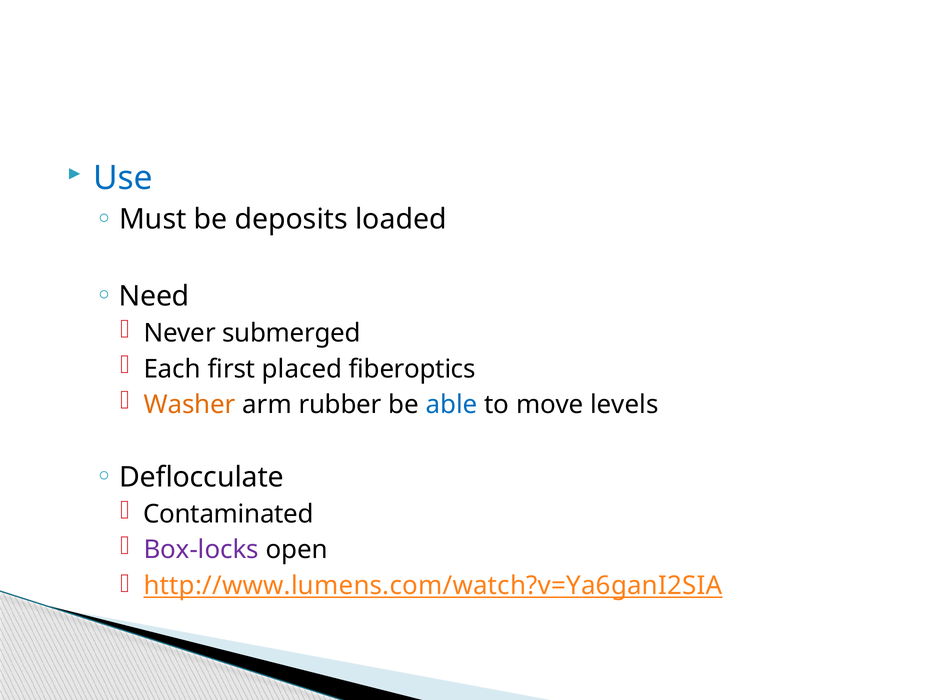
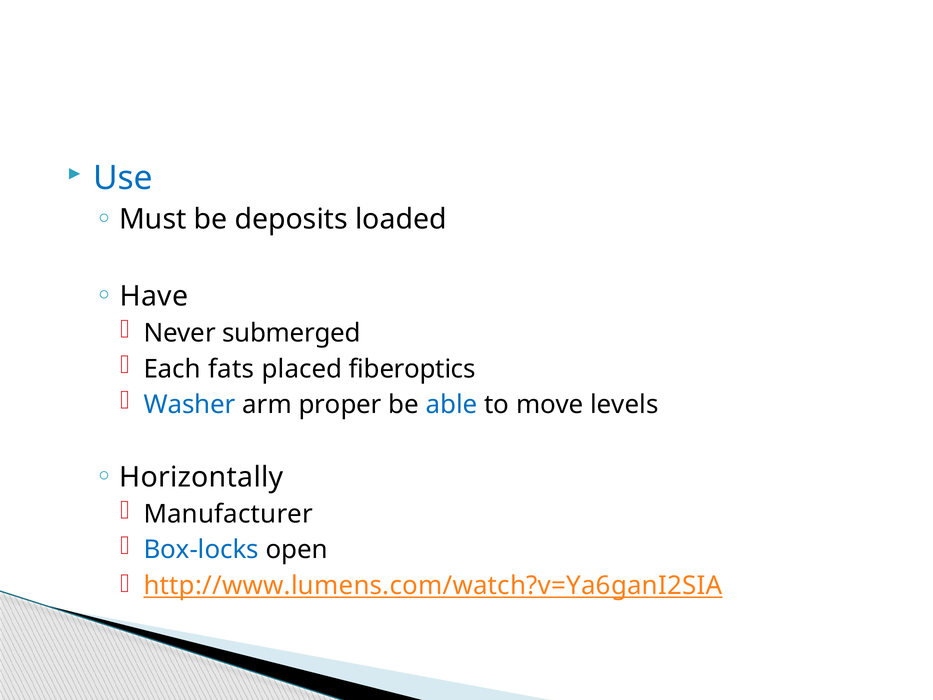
Need: Need -> Have (154, 296)
first: first -> fats (231, 369)
Washer colour: orange -> blue (190, 404)
rubber: rubber -> proper (340, 404)
Deflocculate: Deflocculate -> Horizontally (201, 477)
Contaminated: Contaminated -> Manufacturer (228, 514)
Box-locks colour: purple -> blue (201, 550)
